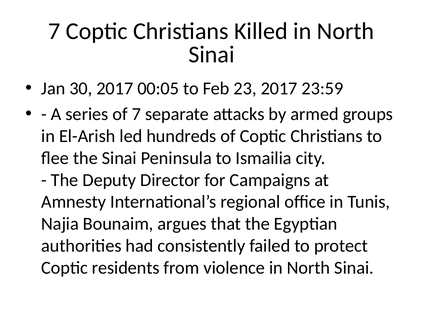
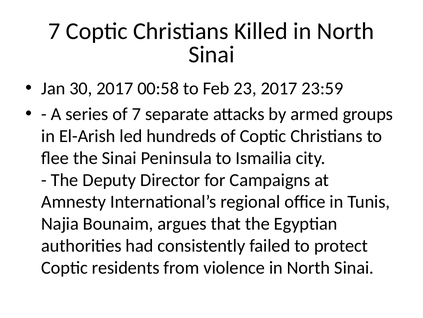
00:05: 00:05 -> 00:58 (158, 88)
